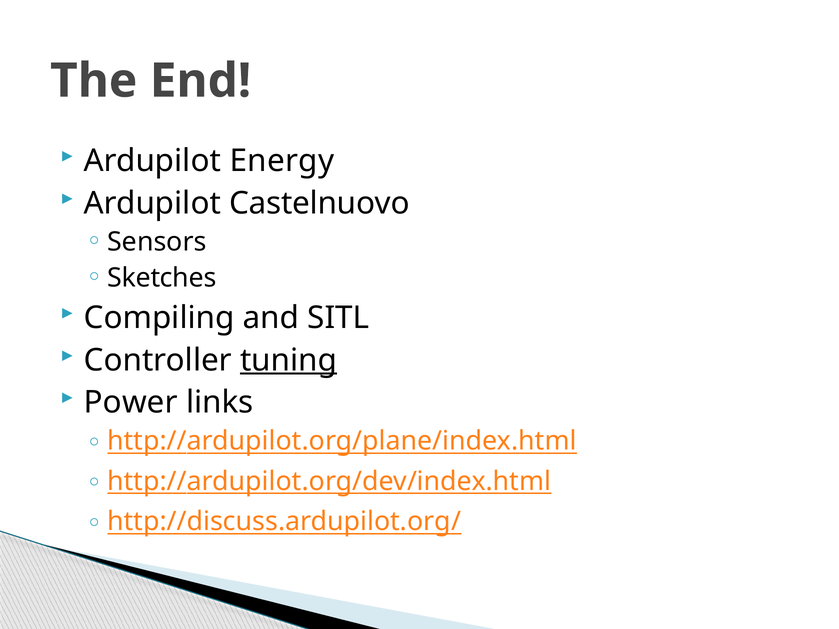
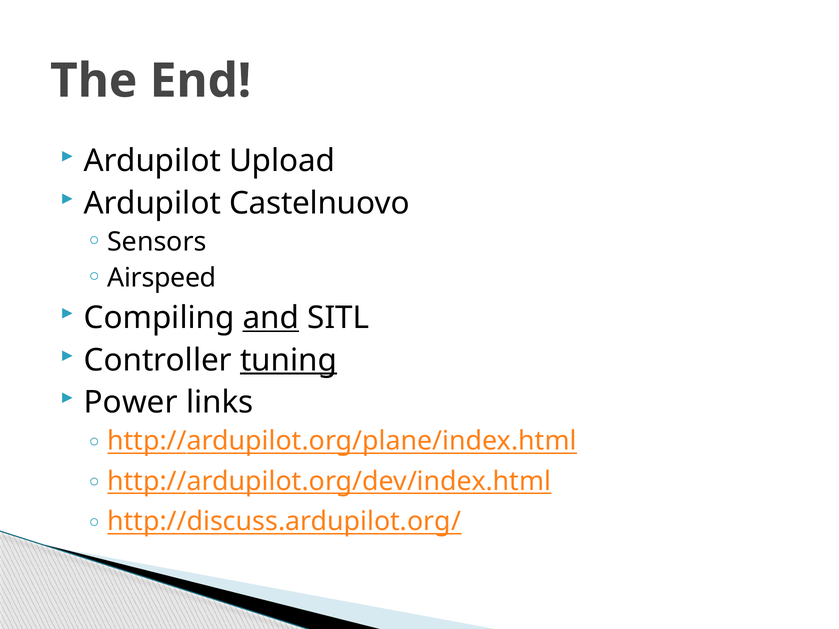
Energy: Energy -> Upload (282, 161)
Sketches: Sketches -> Airspeed (162, 278)
and underline: none -> present (271, 318)
